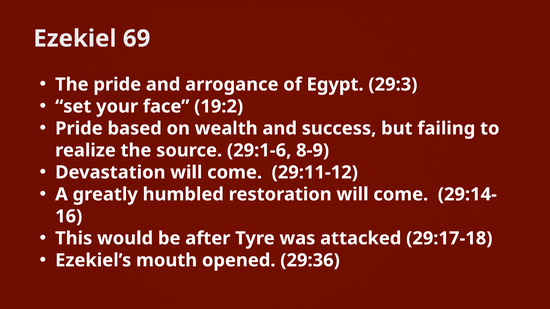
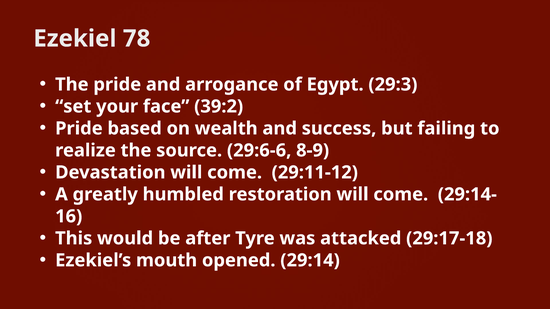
69: 69 -> 78 (137, 39)
19:2: 19:2 -> 39:2 (219, 107)
29:1-6: 29:1-6 -> 29:6-6 (259, 151)
29:36: 29:36 -> 29:14 (310, 261)
